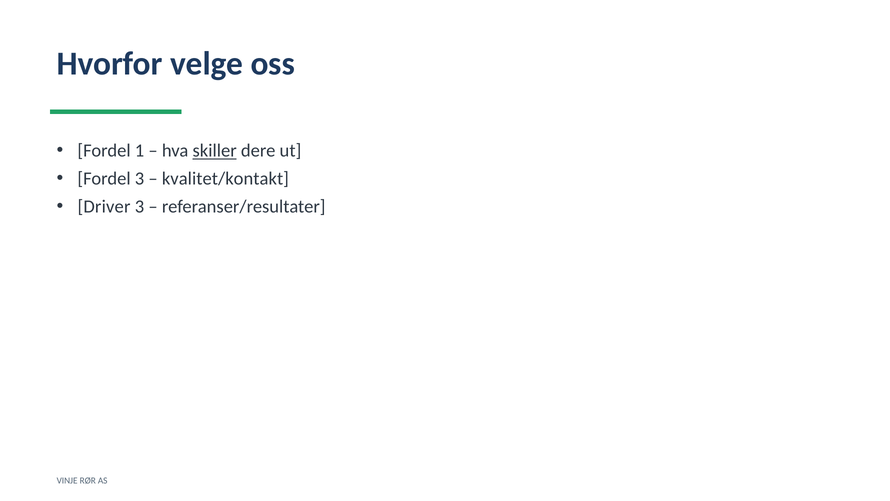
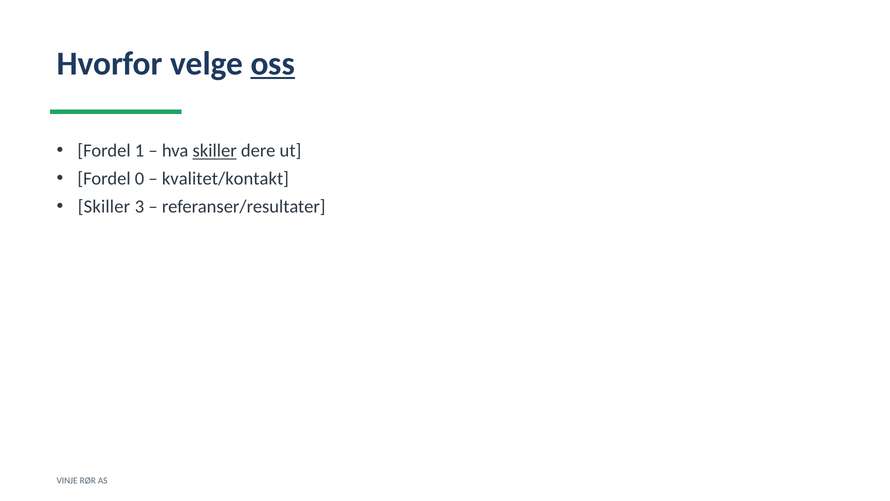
oss underline: none -> present (273, 64)
Fordel 3: 3 -> 0 (140, 179)
Driver: Driver -> Skiller (104, 206)
